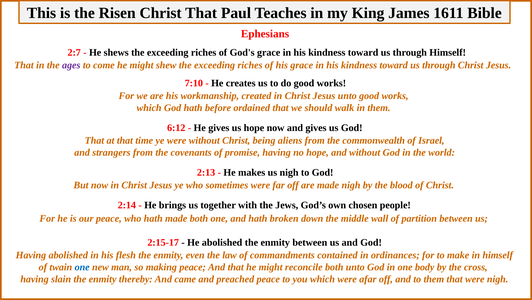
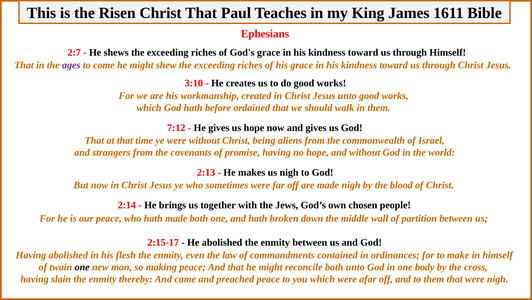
7:10: 7:10 -> 3:10 (194, 83)
6:12: 6:12 -> 7:12 (176, 127)
one colour: blue -> black (82, 266)
